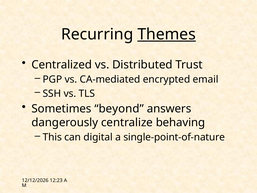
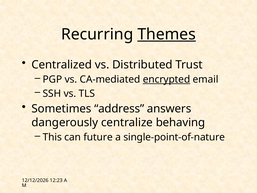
encrypted underline: none -> present (167, 79)
beyond: beyond -> address (119, 109)
digital: digital -> future (98, 137)
